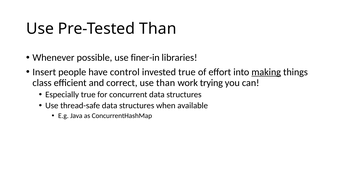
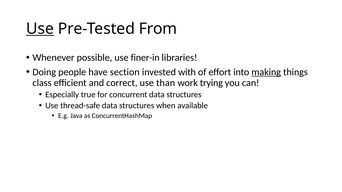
Use underline: none -> present (40, 29)
Pre-Tested Than: Than -> From (158, 29)
Insert: Insert -> Doing (44, 72)
control: control -> section (125, 72)
invested true: true -> with (187, 72)
